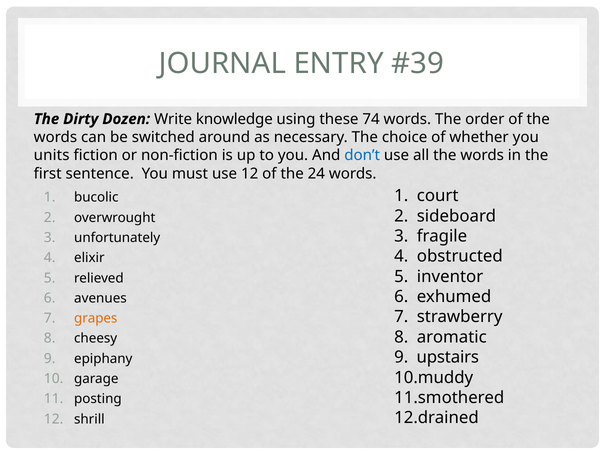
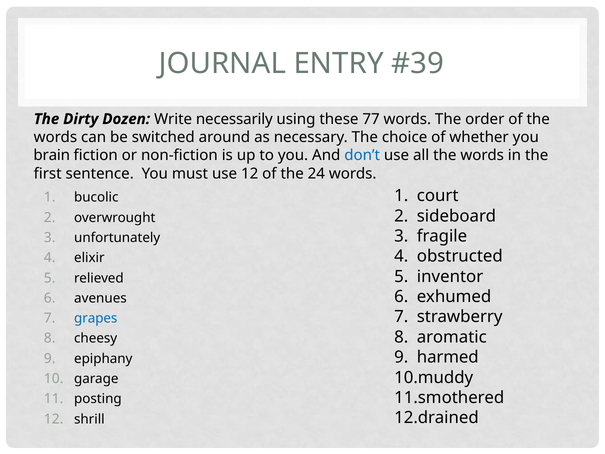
knowledge: knowledge -> necessarily (234, 119)
74: 74 -> 77 (371, 119)
units: units -> brain (52, 155)
grapes colour: orange -> blue (96, 318)
upstairs: upstairs -> harmed (448, 357)
